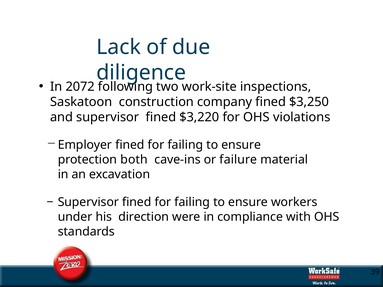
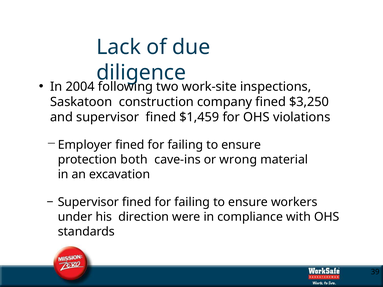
2072: 2072 -> 2004 (80, 87)
$3,220: $3,220 -> $1,459 (199, 117)
failure: failure -> wrong (238, 160)
